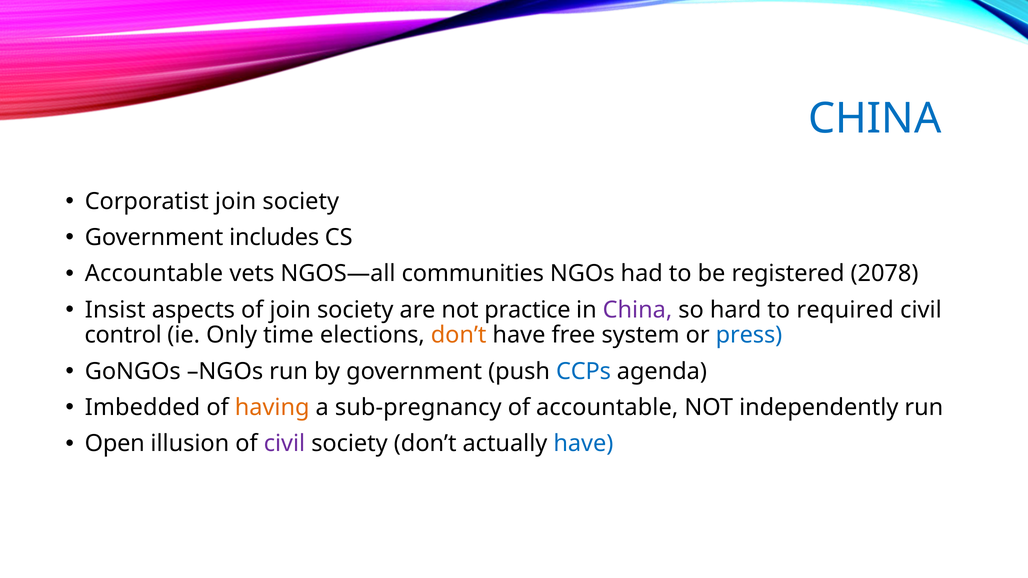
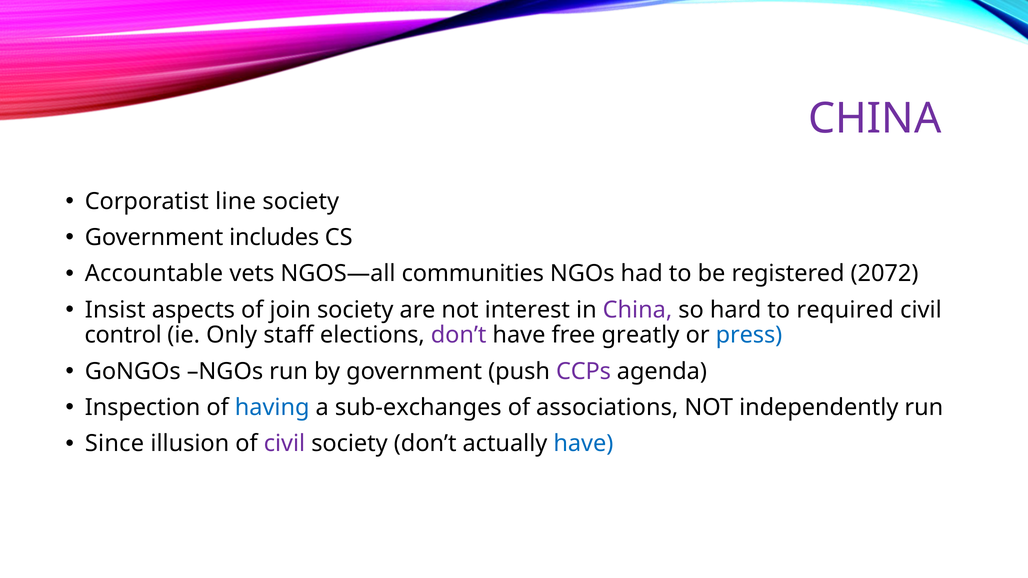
CHINA colour: blue -> purple (875, 119)
Corporatist join: join -> line (236, 201)
2078: 2078 -> 2072 (884, 274)
practice: practice -> interest (527, 310)
time: time -> staff (288, 335)
don’t colour: orange -> purple (459, 335)
system: system -> greatly (640, 335)
CCPs colour: blue -> purple (583, 372)
Imbedded: Imbedded -> Inspection (143, 408)
having colour: orange -> blue (272, 408)
sub-pregnancy: sub-pregnancy -> sub-exchanges (418, 408)
of accountable: accountable -> associations (607, 408)
Open: Open -> Since (114, 444)
